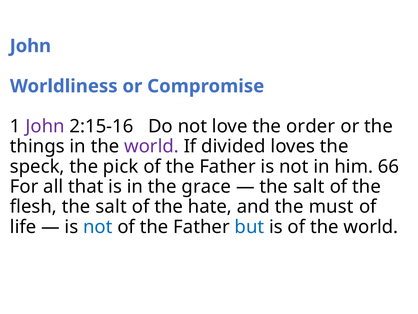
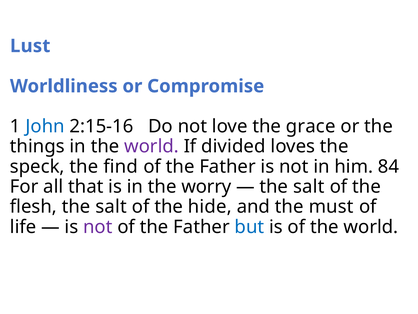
John: John -> Lust (30, 46)
John colour: purple -> blue (45, 126)
order: order -> grace (311, 126)
pick: pick -> find (121, 166)
66: 66 -> 84 (389, 166)
grace: grace -> worry (206, 186)
hate: hate -> hide (210, 207)
not colour: blue -> purple (98, 227)
